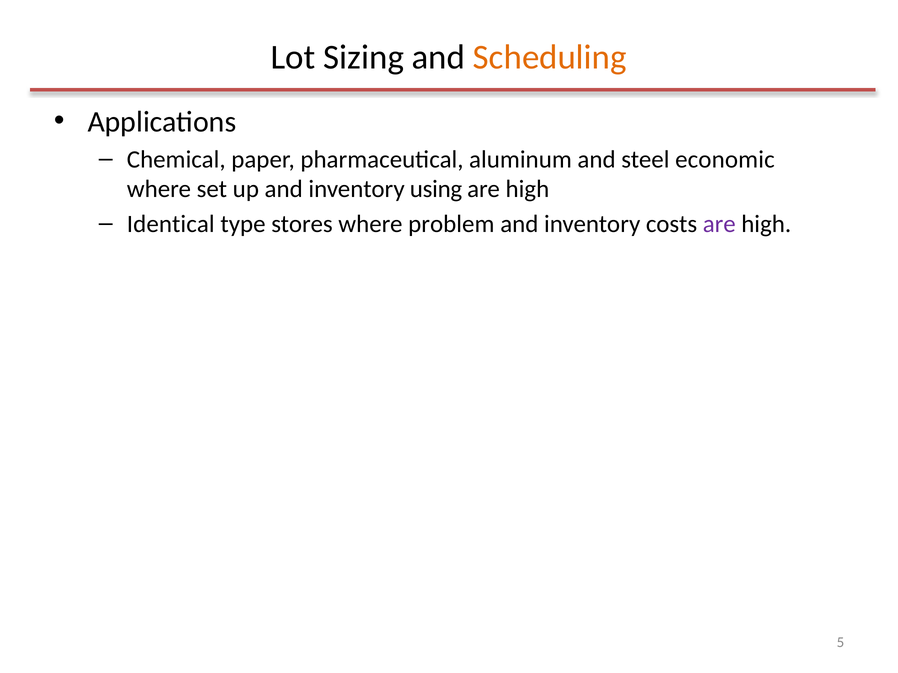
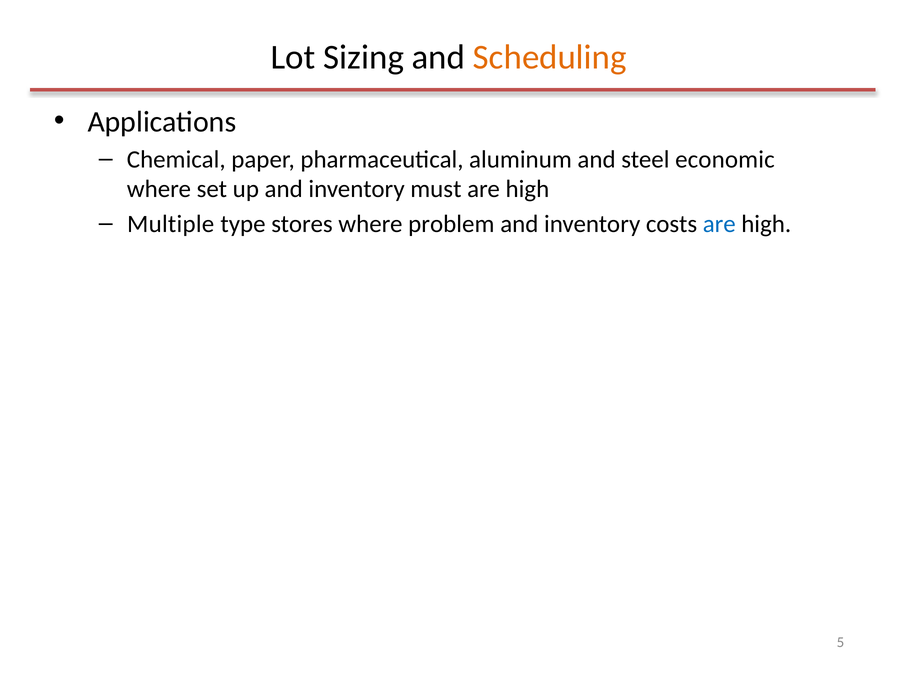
using: using -> must (436, 189)
Identical: Identical -> Multiple (171, 224)
are colour: purple -> blue (719, 224)
